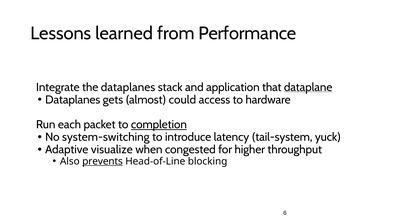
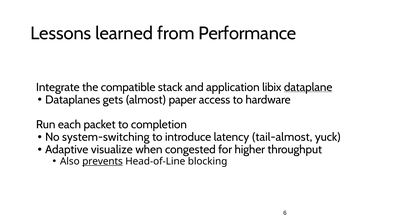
the dataplanes: dataplanes -> compatible (128, 87)
that: that -> libix (272, 87)
could: could -> paper (183, 100)
completion underline: present -> none (159, 125)
tail-system: tail-system -> tail-almost (282, 137)
